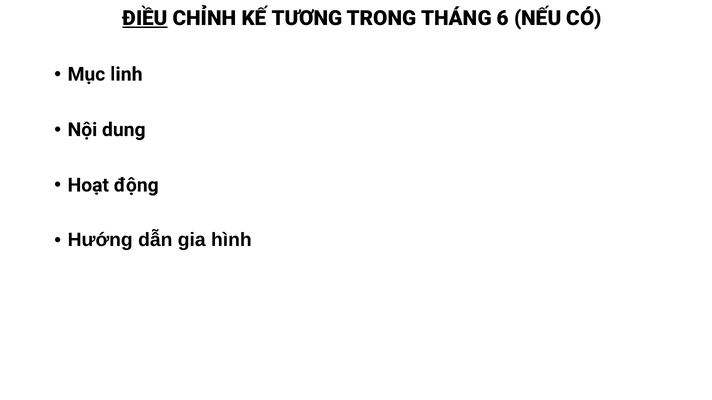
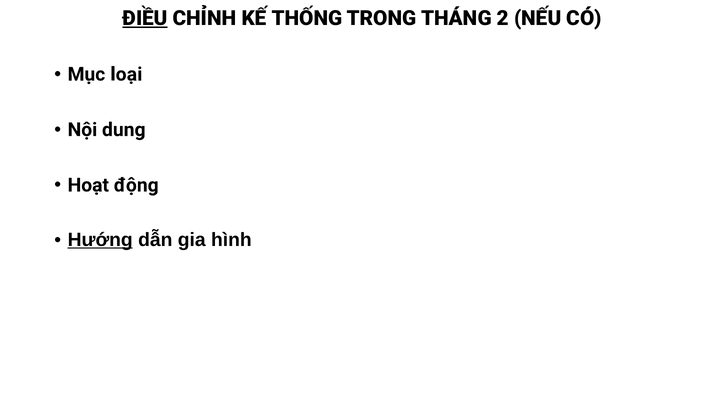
TƯƠNG: TƯƠNG -> THỐNG (307, 18)
6: 6 -> 2 (503, 18)
linh: linh -> loại (126, 74)
Hướng underline: none -> present (100, 240)
